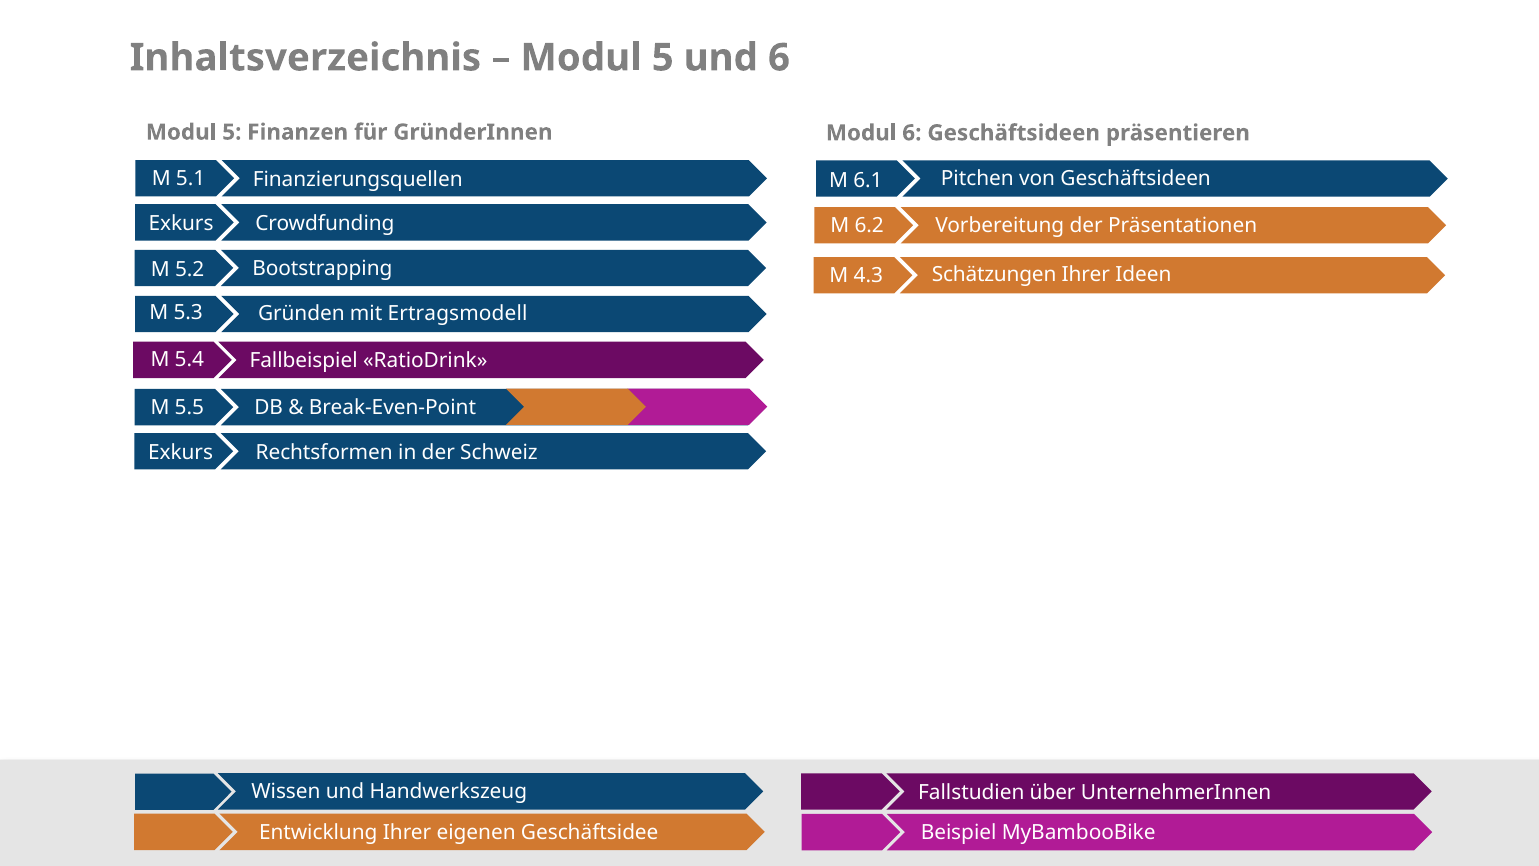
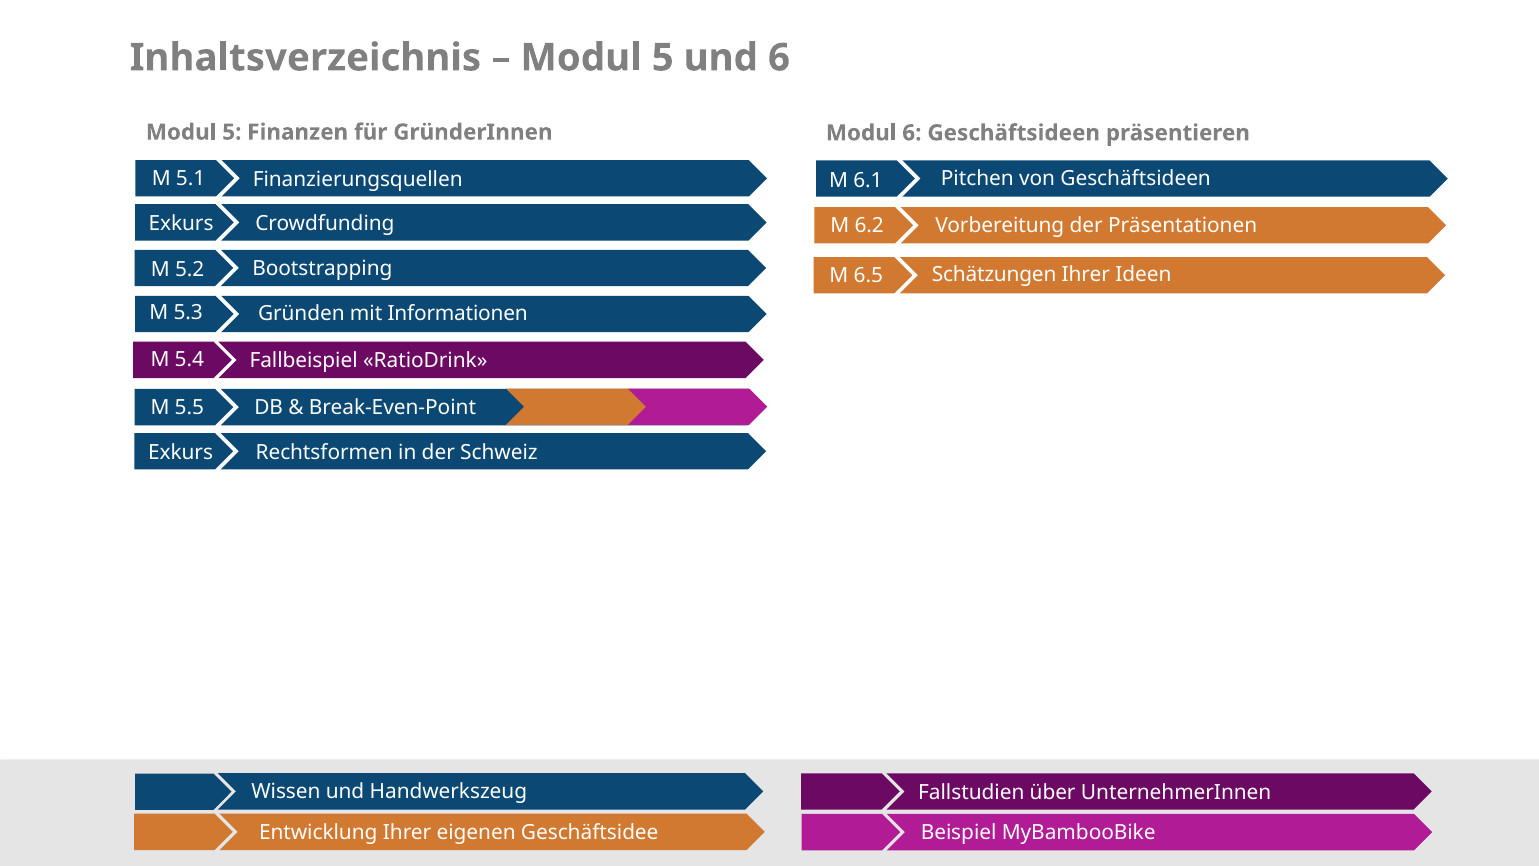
4.3: 4.3 -> 6.5 (868, 275)
Ertragsmodell: Ertragsmodell -> Informationen (458, 314)
